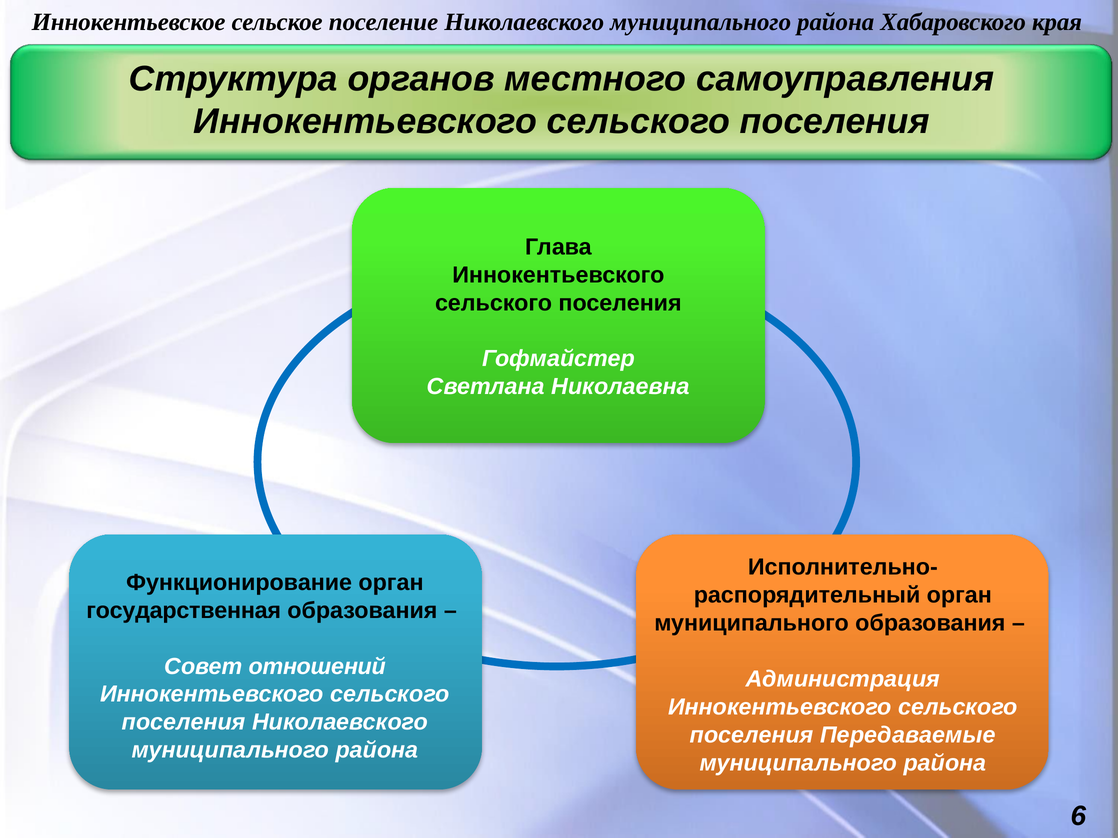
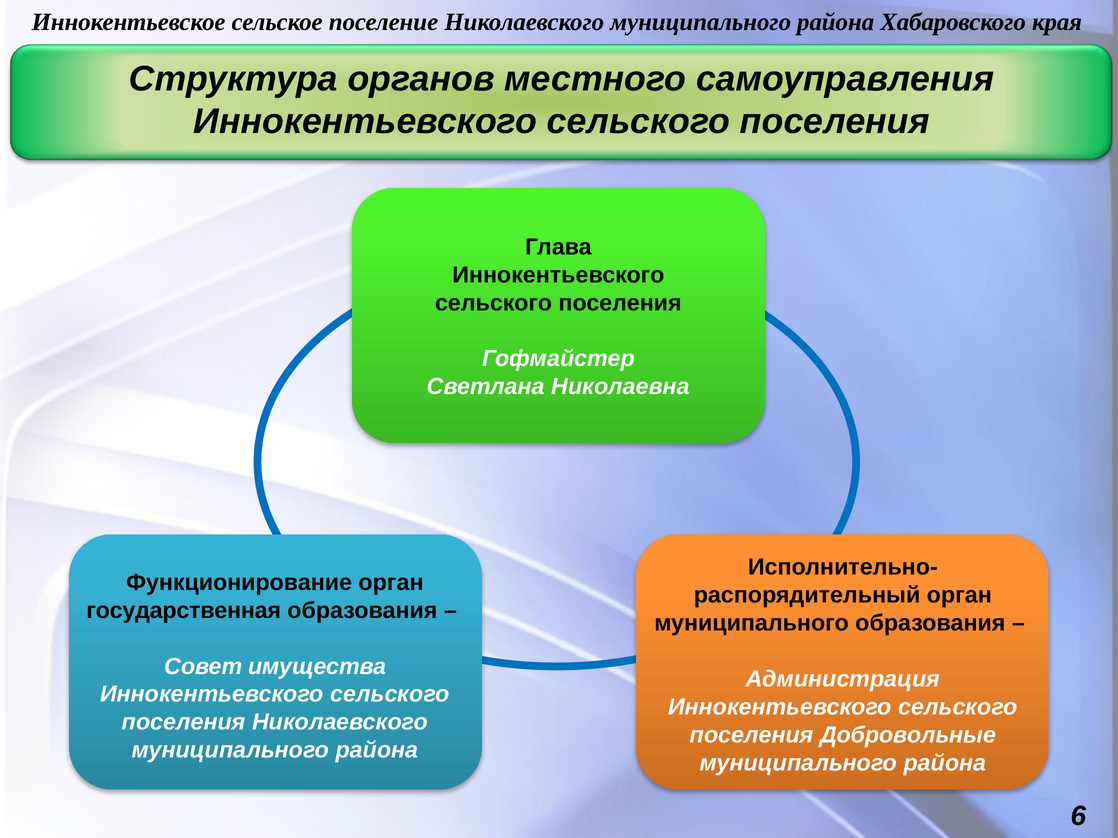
отношений: отношений -> имущества (317, 667)
Передаваемые: Передаваемые -> Добровольные (908, 735)
